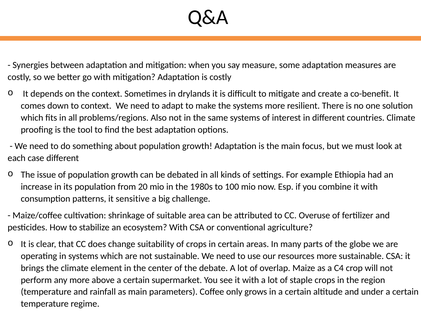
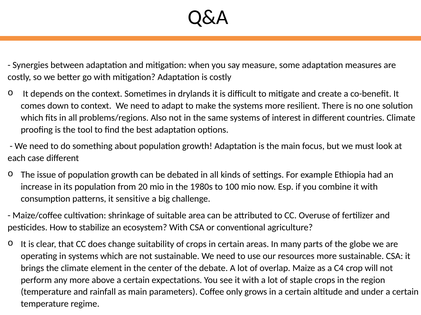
supermarket: supermarket -> expectations (177, 281)
